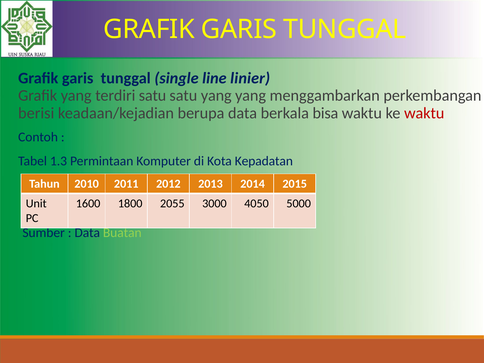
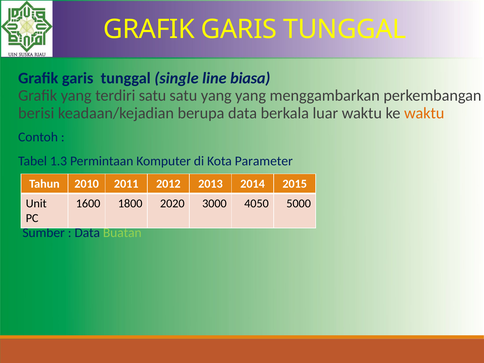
linier: linier -> biasa (250, 78)
bisa: bisa -> luar (325, 113)
waktu colour: red -> orange (424, 113)
Kepadatan: Kepadatan -> Parameter (264, 161)
2055: 2055 -> 2020 (172, 203)
